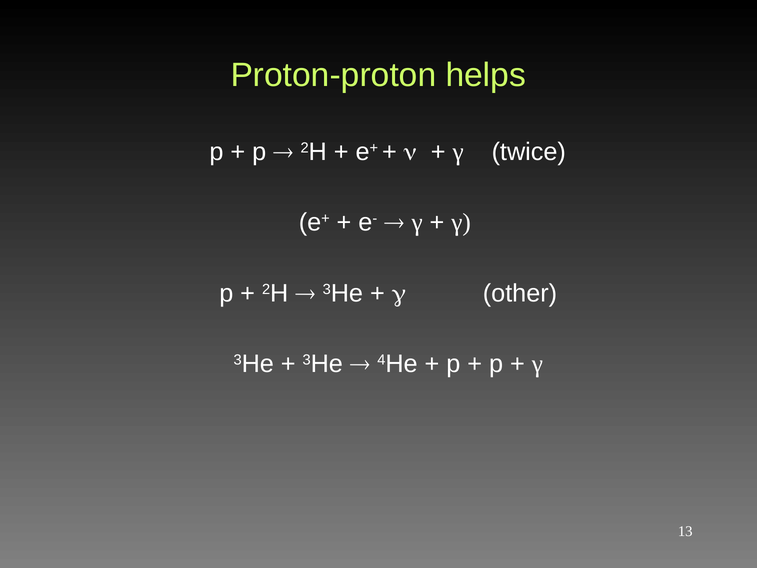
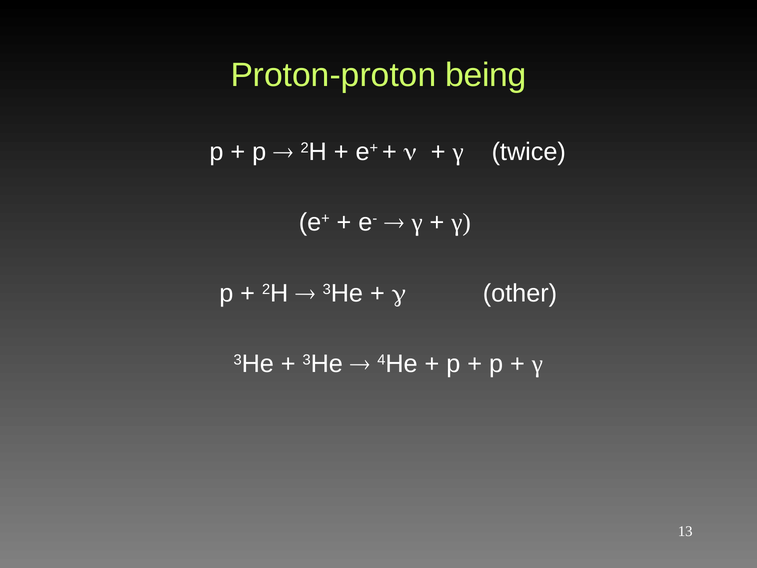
helps: helps -> being (486, 75)
